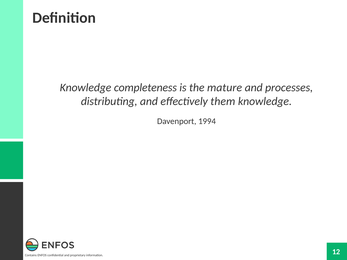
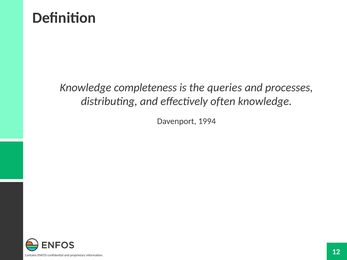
mature: mature -> queries (225, 88)
them: them -> often (223, 101)
